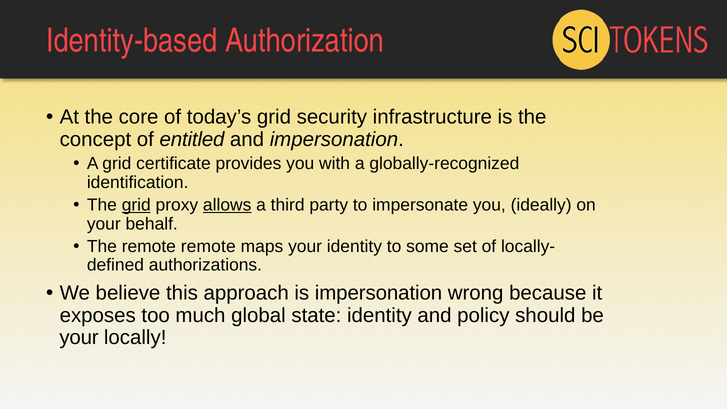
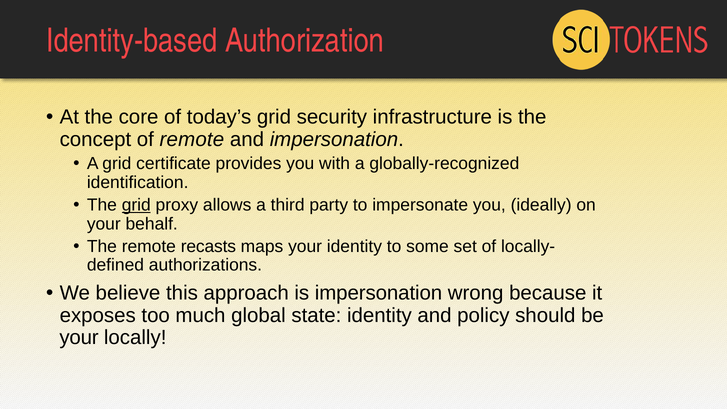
of entitled: entitled -> remote (192, 139)
allows underline: present -> none (227, 205)
remote remote: remote -> recasts (208, 246)
